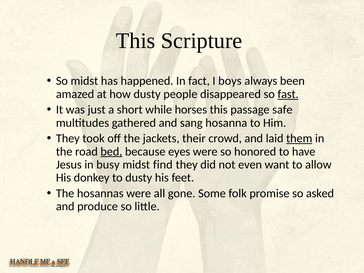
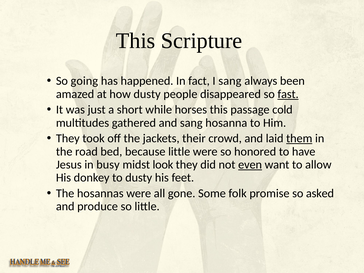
So midst: midst -> going (84, 81)
I boys: boys -> sang (230, 81)
safe: safe -> cold (282, 110)
bed underline: present -> none (111, 152)
because eyes: eyes -> little (179, 152)
find: find -> look (163, 165)
even underline: none -> present (250, 165)
